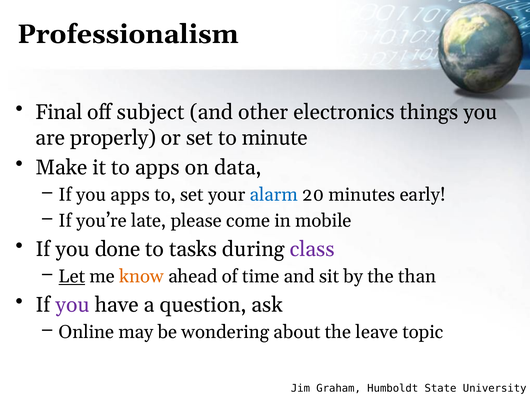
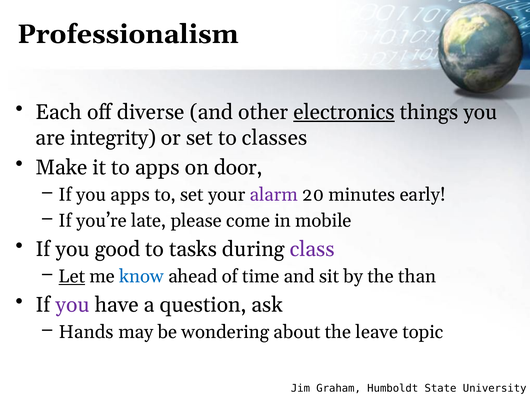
Final: Final -> Each (59, 112)
subject: subject -> diverse (151, 112)
electronics underline: none -> present (344, 112)
properly: properly -> integrity (113, 138)
minute: minute -> classes (275, 138)
data: data -> door (238, 168)
alarm colour: blue -> purple (274, 195)
done: done -> good (118, 249)
know colour: orange -> blue (142, 277)
Online: Online -> Hands (86, 332)
